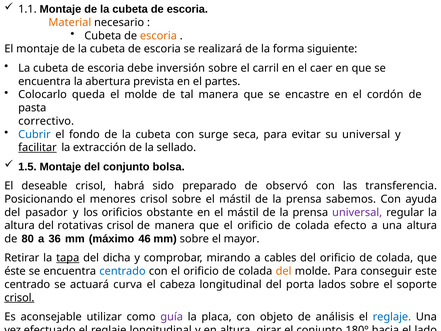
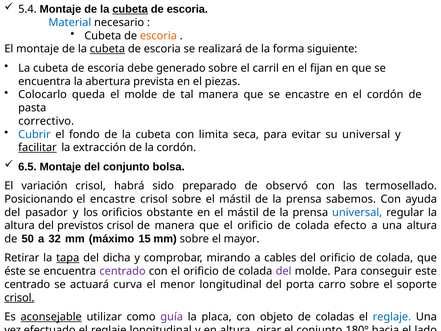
1.1: 1.1 -> 5.4 (27, 9)
cubeta underline: none -> present (130, 9)
Material colour: orange -> blue (70, 23)
cubeta underline: none -> present (107, 49)
inversión: inversión -> generado (181, 68)
caer: caer -> fijan (321, 68)
partes: partes -> piezas (223, 81)
surge: surge -> limita (214, 134)
la sellado: sellado -> cordón (176, 148)
1.5: 1.5 -> 6.5 (27, 167)
deseable: deseable -> variación (44, 186)
transferencia: transferencia -> termosellado (401, 186)
el menores: menores -> encastre (113, 199)
universal colour: purple -> blue (357, 212)
rotativas: rotativas -> previstos (80, 225)
80: 80 -> 50 (28, 239)
36: 36 -> 32 (55, 239)
46: 46 -> 15 (145, 239)
centrado colour: blue -> purple (123, 271)
del colour: orange -> purple (284, 271)
cabeza: cabeza -> menor (178, 284)
lados: lados -> carro (332, 284)
aconsejable underline: none -> present (51, 317)
análisis: análisis -> coladas (335, 317)
